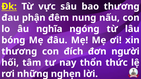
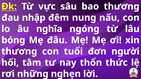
phận: phận -> nhập (34, 18)
đích: đích -> tuổi (73, 52)
